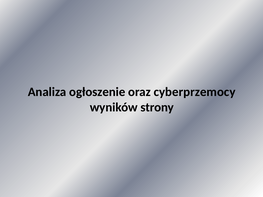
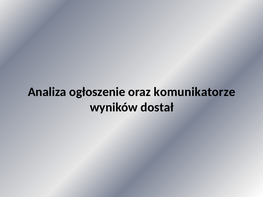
cyberprzemocy: cyberprzemocy -> komunikatorze (195, 92)
strony: strony -> dostał (157, 107)
